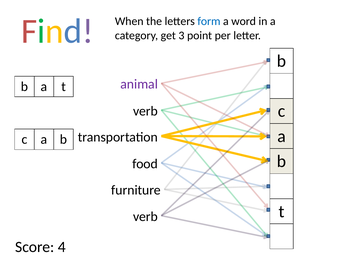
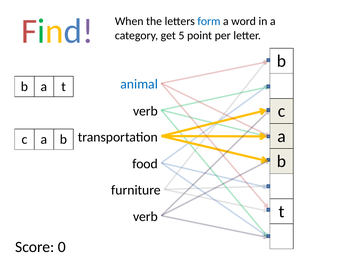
3: 3 -> 5 (181, 35)
animal colour: purple -> blue (139, 84)
4: 4 -> 0 (62, 247)
